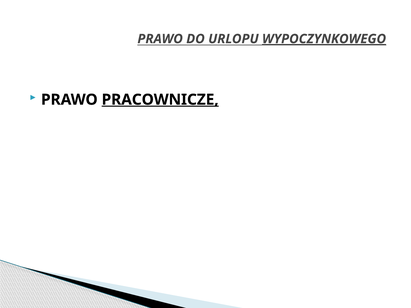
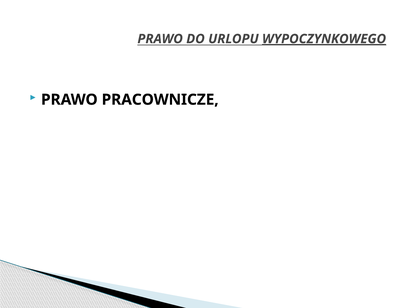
PRACOWNICZE underline: present -> none (160, 100)
